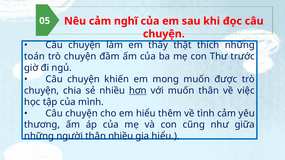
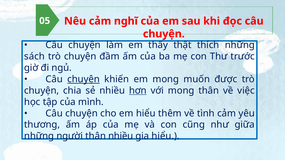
toán: toán -> sách (34, 56)
chuyện underline: none -> present (84, 79)
với muốn: muốn -> mong (181, 91)
